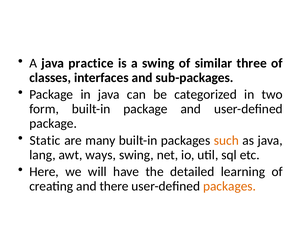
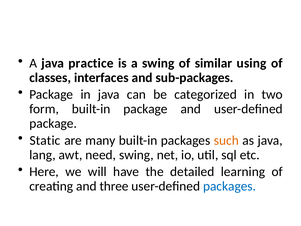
three: three -> using (252, 63)
ways: ways -> need (101, 155)
there: there -> three (114, 186)
packages colour: orange -> blue (230, 186)
